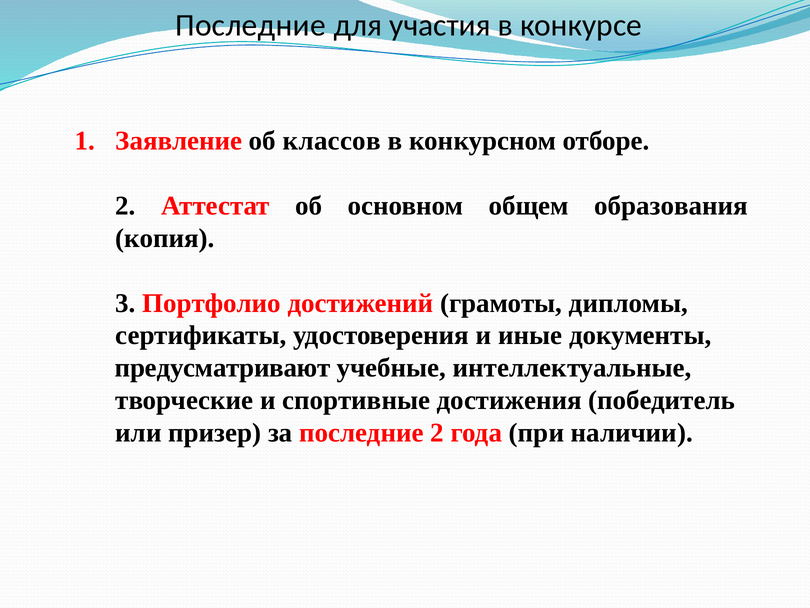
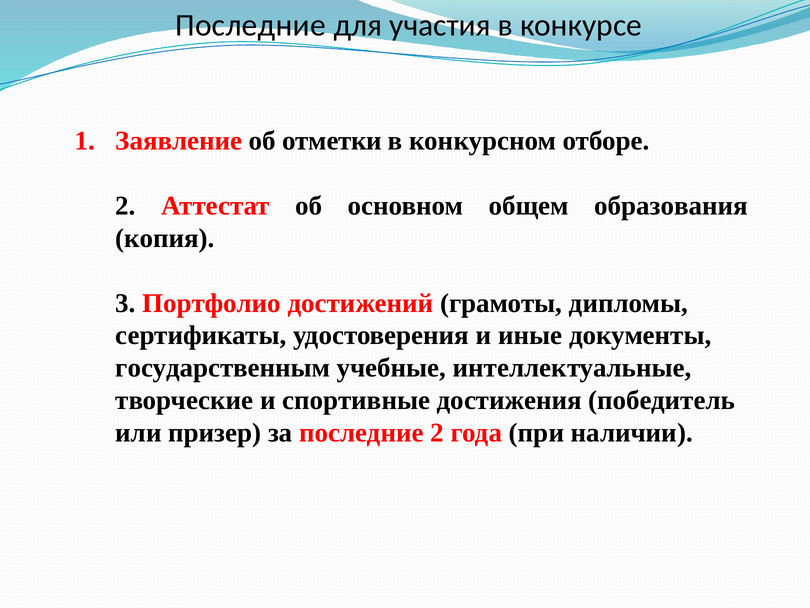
классов: классов -> отметки (332, 141)
предусматривают: предусматривают -> государственным (223, 368)
